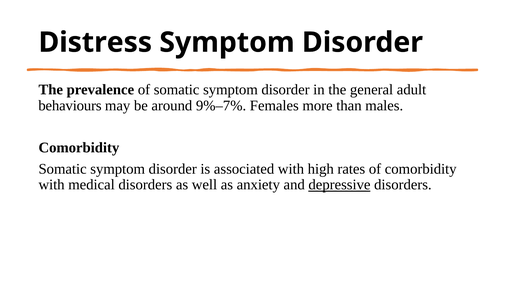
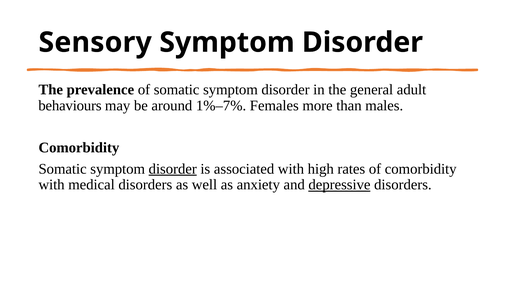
Distress: Distress -> Sensory (95, 42)
9%–7%: 9%–7% -> 1%–7% (221, 106)
disorder underline: none -> present (173, 169)
